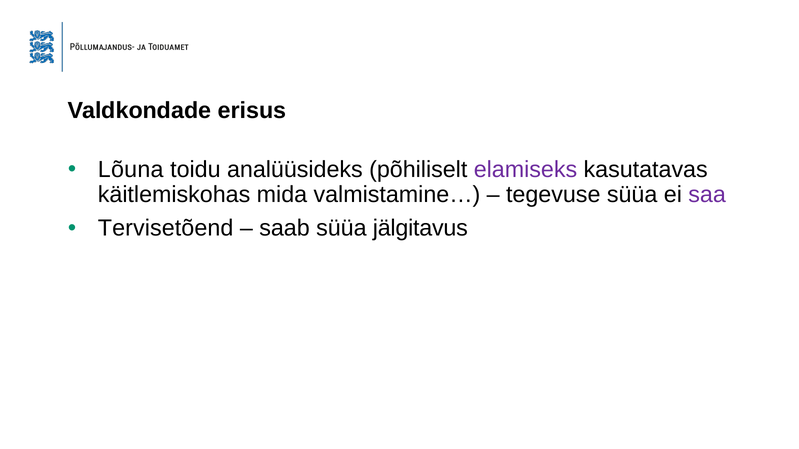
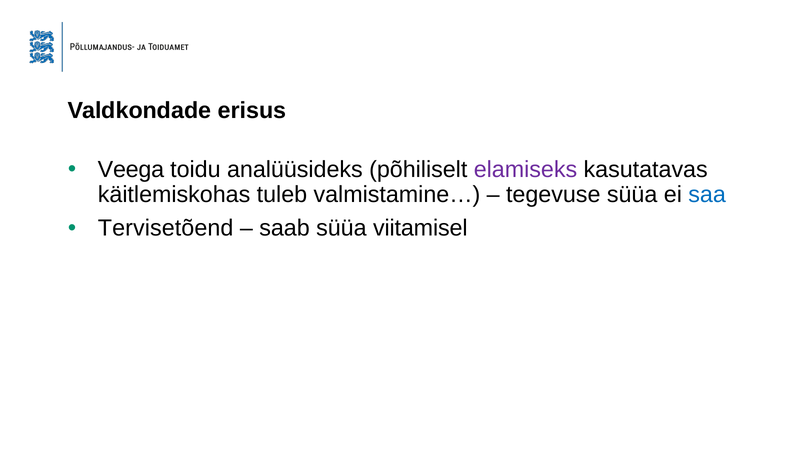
Lõuna: Lõuna -> Veega (131, 170)
mida: mida -> tuleb (282, 195)
saa colour: purple -> blue (707, 195)
jälgitavus: jälgitavus -> viitamisel (420, 228)
